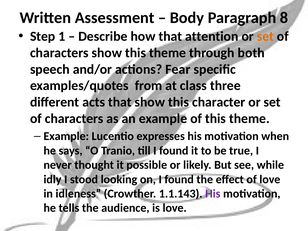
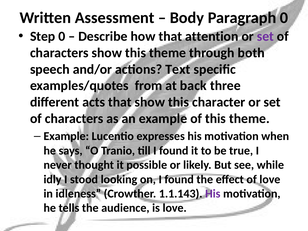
Paragraph 8: 8 -> 0 (284, 18)
Step 1: 1 -> 0 (62, 36)
set colour: orange -> purple (265, 36)
Fear: Fear -> Text (178, 69)
class: class -> back (193, 86)
